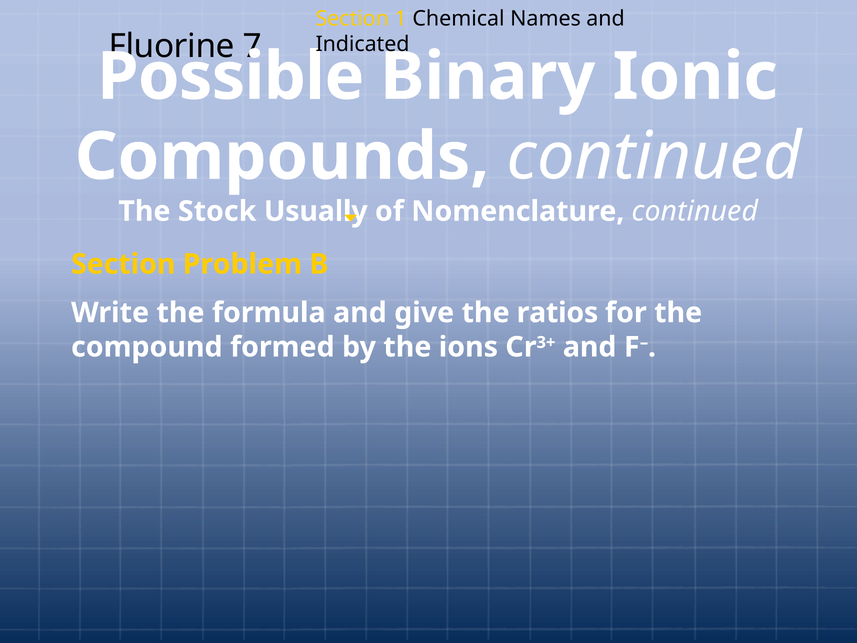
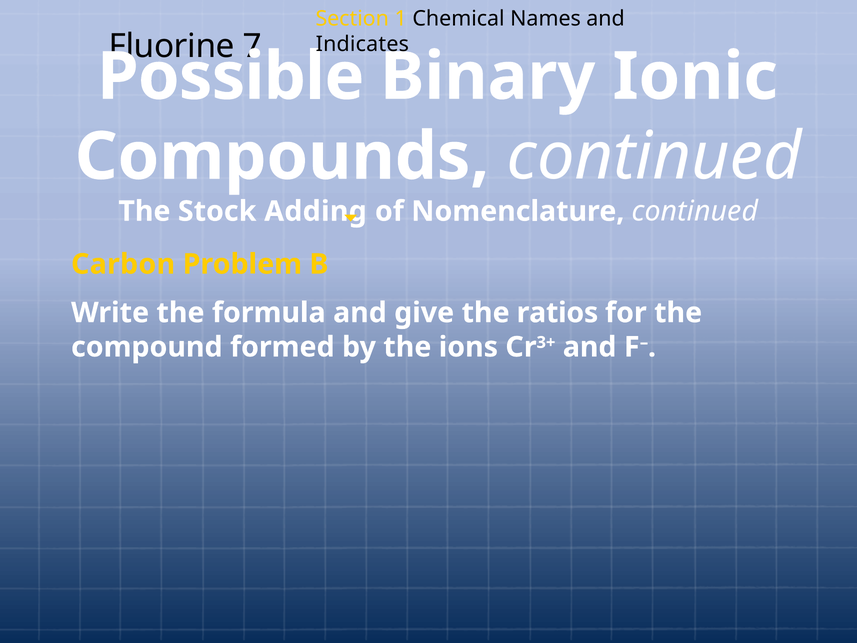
Indicated: Indicated -> Indicates (362, 44)
Usually: Usually -> Adding (316, 211)
Section: Section -> Carbon (123, 264)
